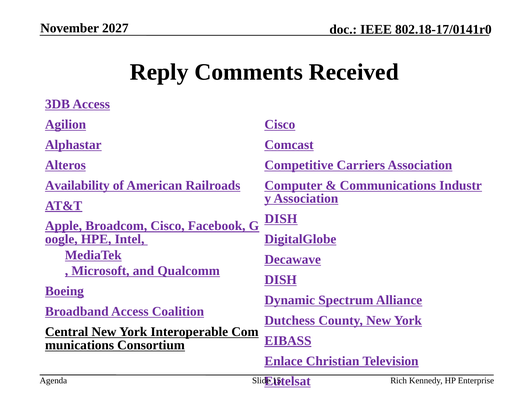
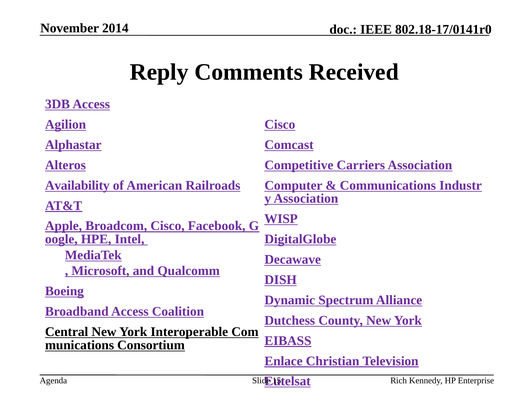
2027: 2027 -> 2014 (115, 28)
DISH: DISH -> WISP (281, 219)
